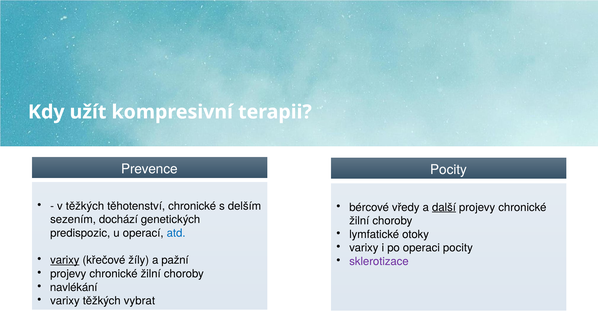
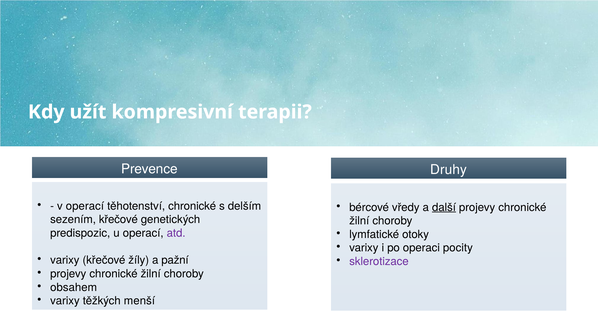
Prevence Pocity: Pocity -> Druhy (449, 170)
v těžkých: těžkých -> operací (85, 206)
sezením dochází: dochází -> křečové (118, 220)
atd colour: blue -> purple (176, 233)
varixy underline: present -> none (65, 261)
navlékání: navlékání -> obsahem (74, 288)
vybrat: vybrat -> menší (139, 301)
